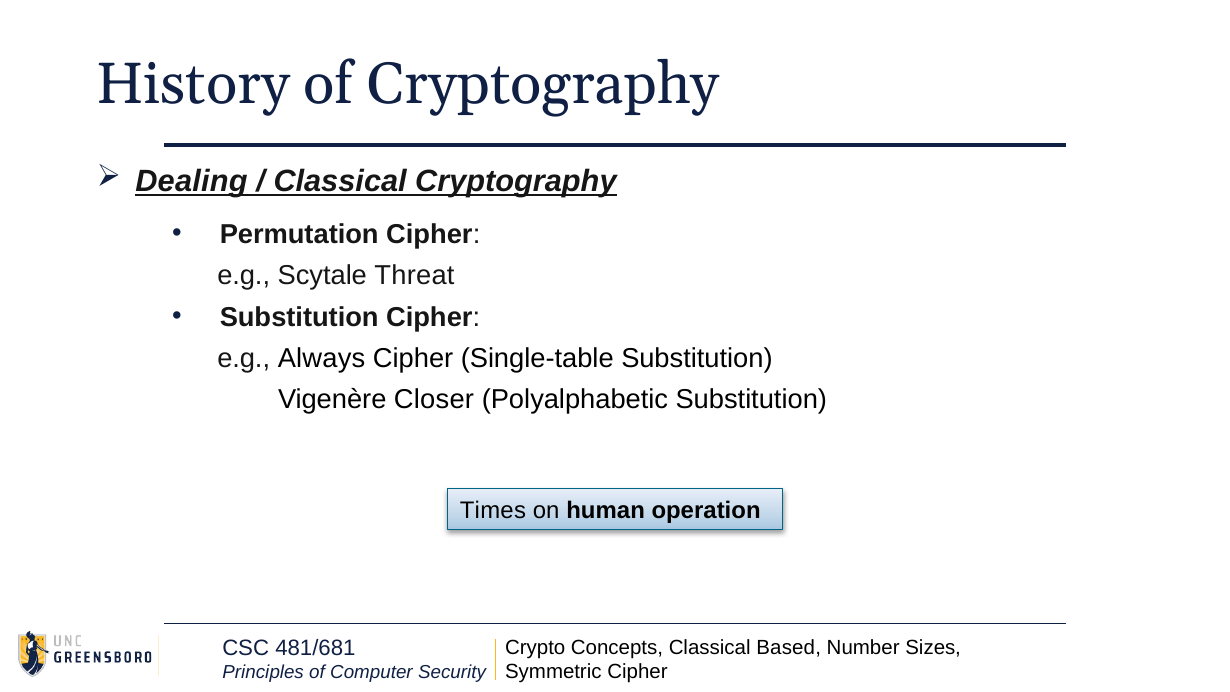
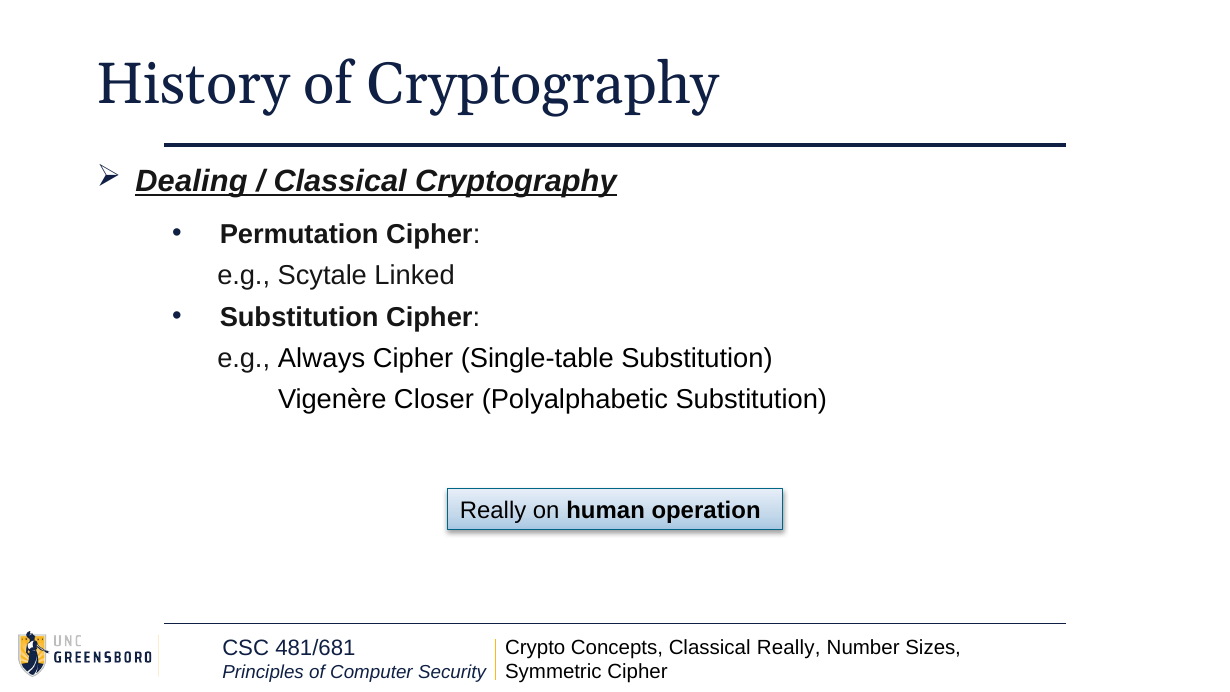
Threat: Threat -> Linked (415, 276)
Times: Times -> Really (493, 510)
Classical Based: Based -> Really (789, 647)
